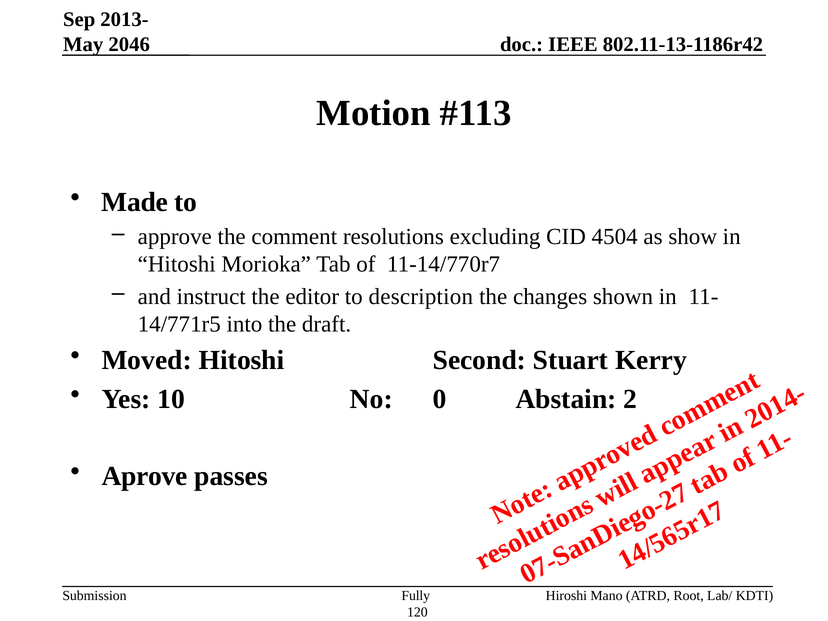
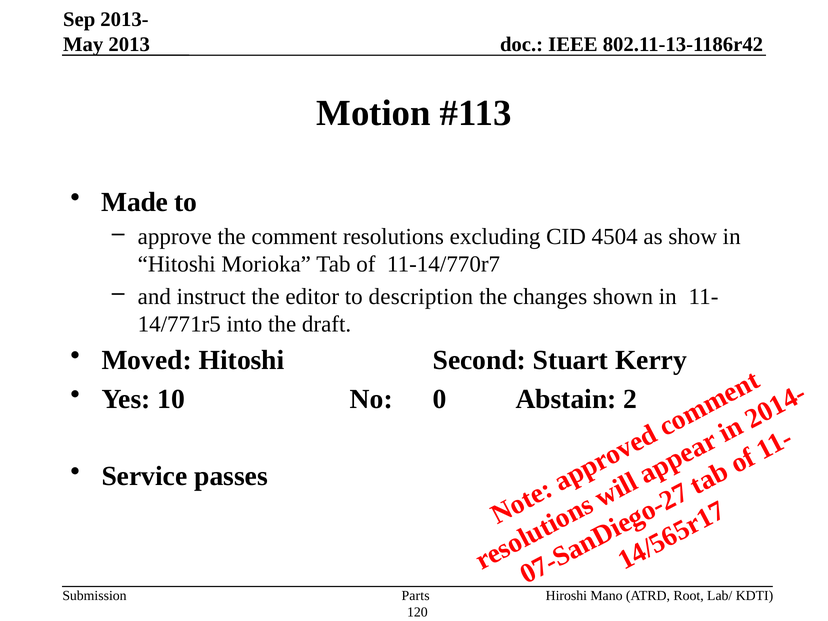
2046: 2046 -> 2013 (129, 44)
Aprove: Aprove -> Service (144, 476)
Fully: Fully -> Parts (416, 596)
